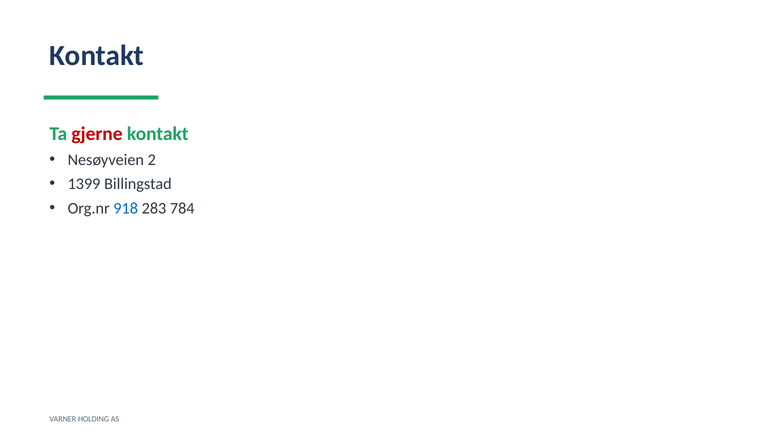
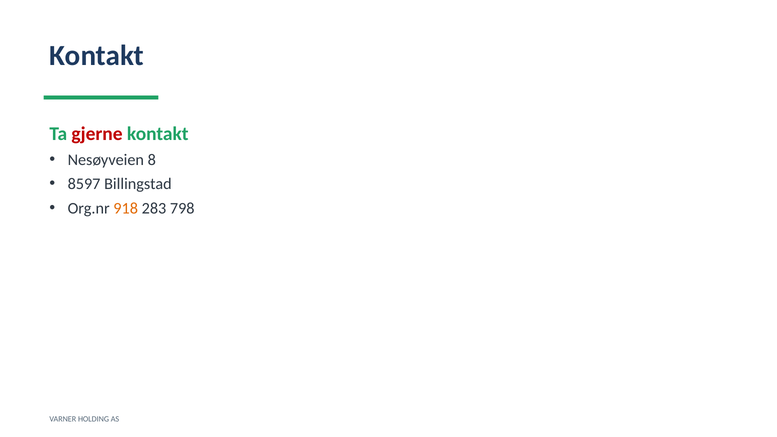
2: 2 -> 8 (152, 160)
1399: 1399 -> 8597 (84, 184)
918 colour: blue -> orange (126, 208)
784: 784 -> 798 (182, 208)
